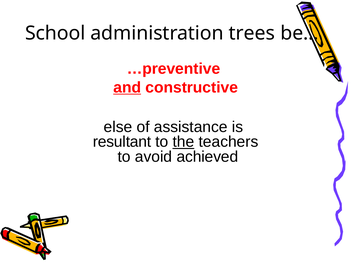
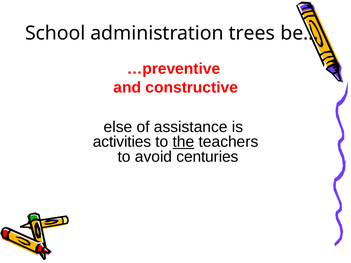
and underline: present -> none (127, 88)
resultant: resultant -> activities (122, 142)
achieved: achieved -> centuries (207, 157)
